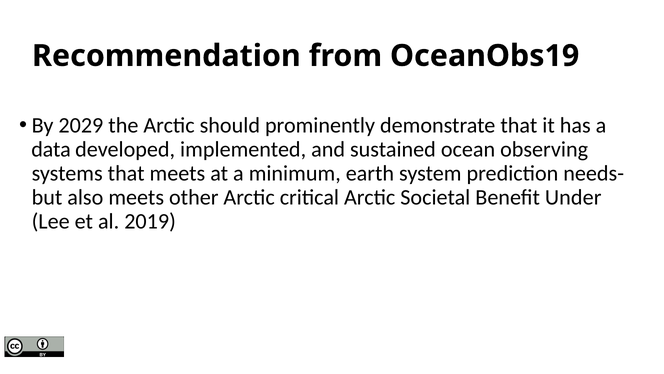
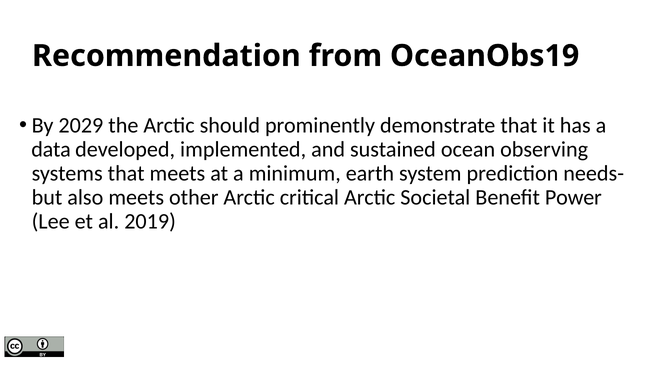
Under: Under -> Power (573, 197)
